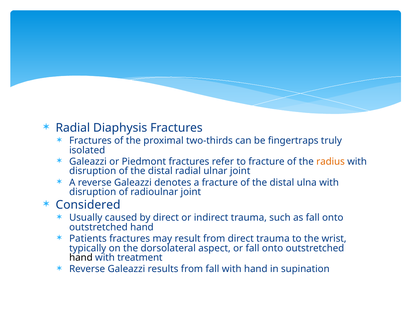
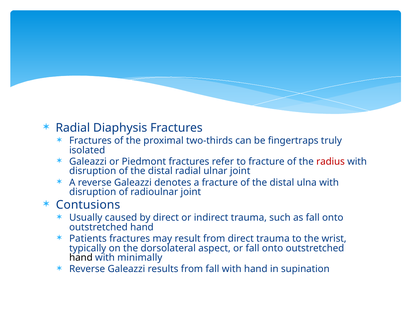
radius colour: orange -> red (331, 161)
Considered: Considered -> Contusions (88, 205)
treatment: treatment -> minimally (140, 257)
